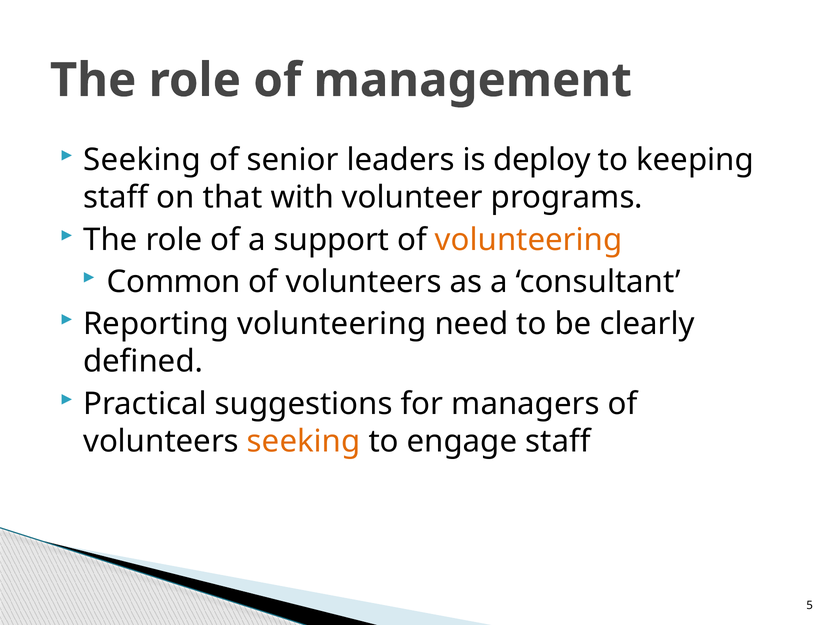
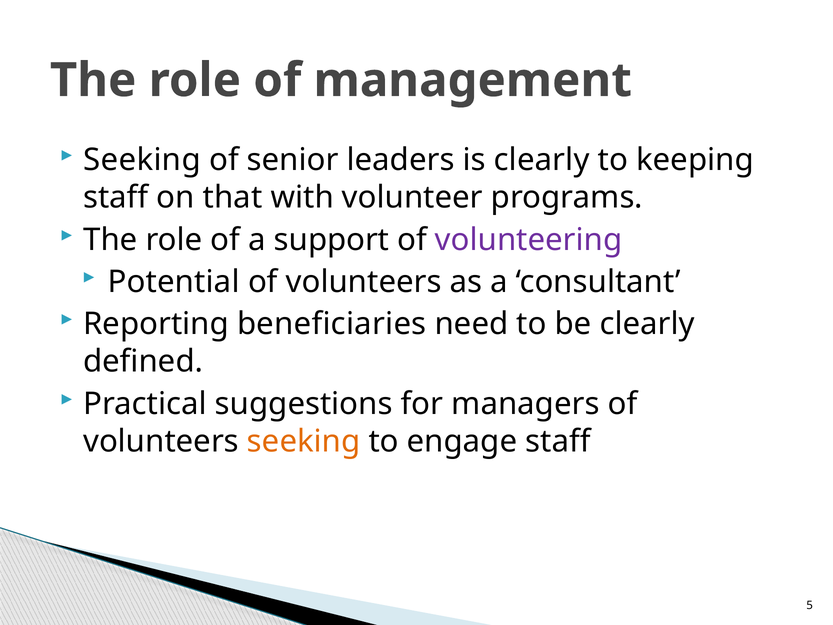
is deploy: deploy -> clearly (542, 160)
volunteering colour: orange -> purple (529, 240)
Common: Common -> Potential (174, 282)
Reporting volunteering: volunteering -> beneficiaries (332, 324)
